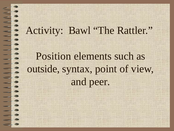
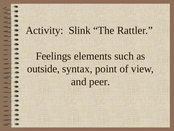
Bawl: Bawl -> Slink (80, 30)
Position: Position -> Feelings (54, 56)
